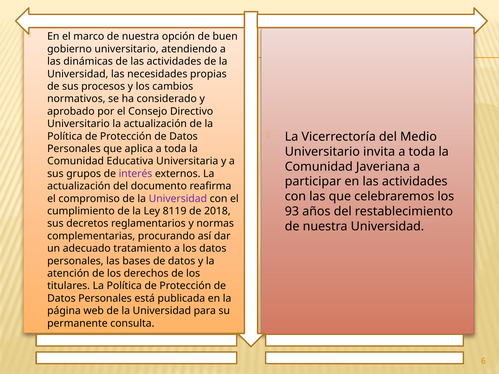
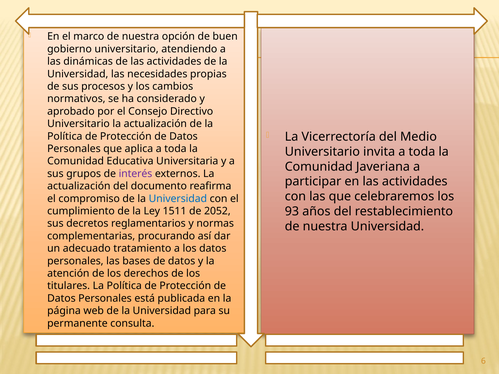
Universidad colour: purple -> blue (178, 199)
8119: 8119 -> 1511 (175, 211)
2018: 2018 -> 2052 (217, 211)
